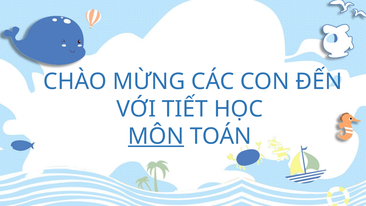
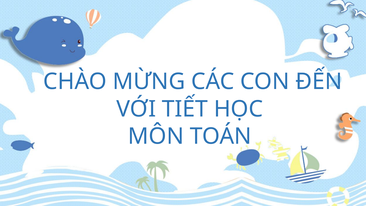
MÔN underline: present -> none (156, 136)
